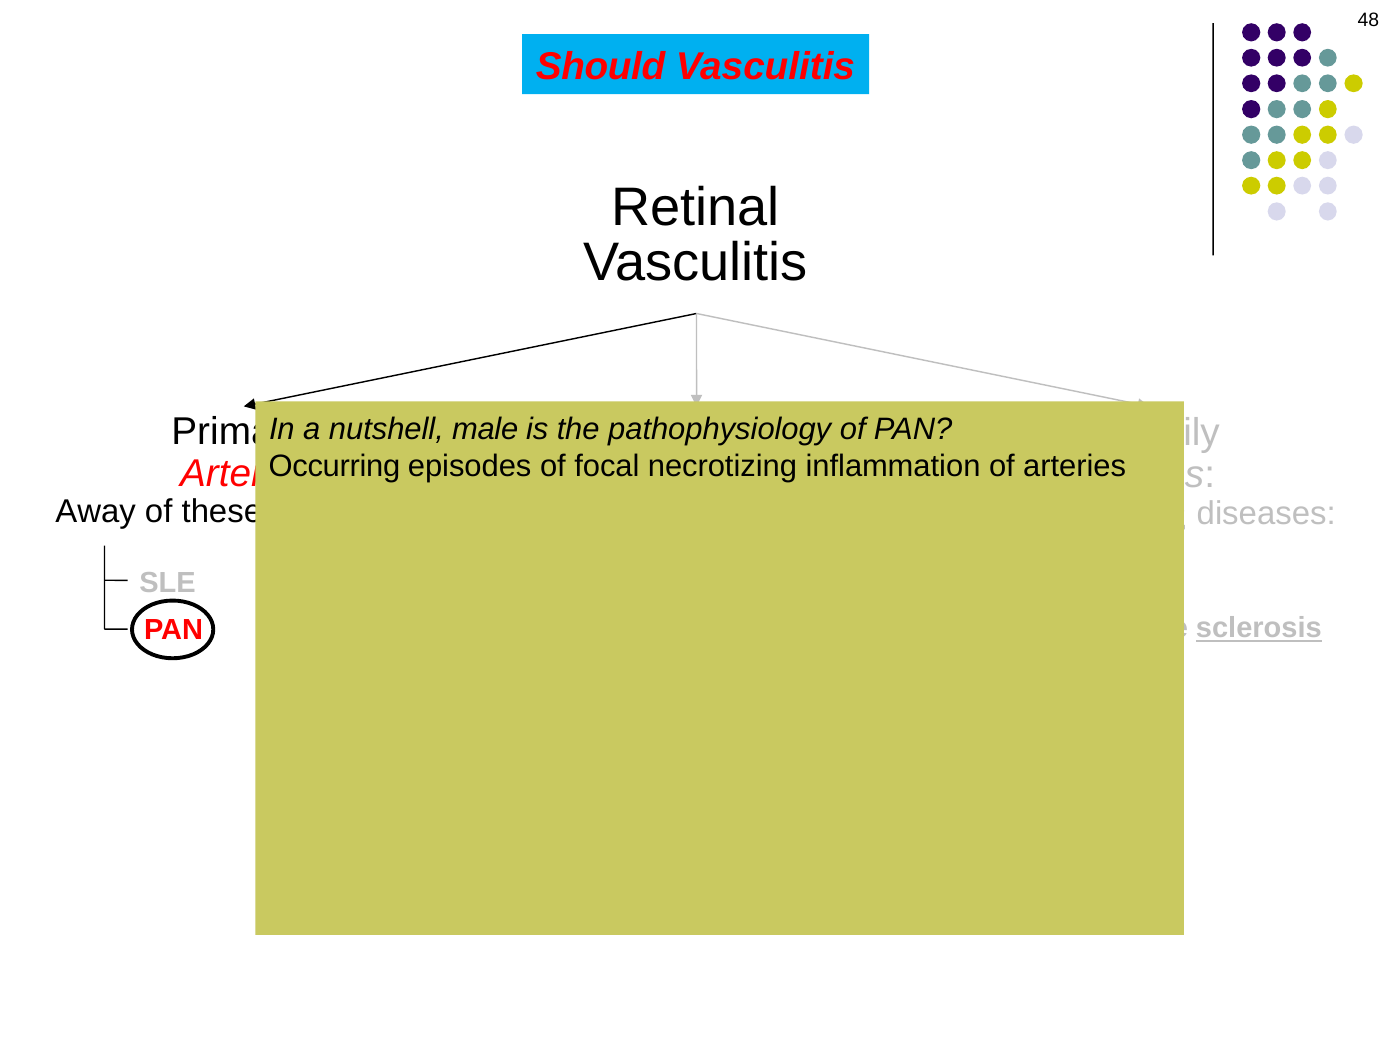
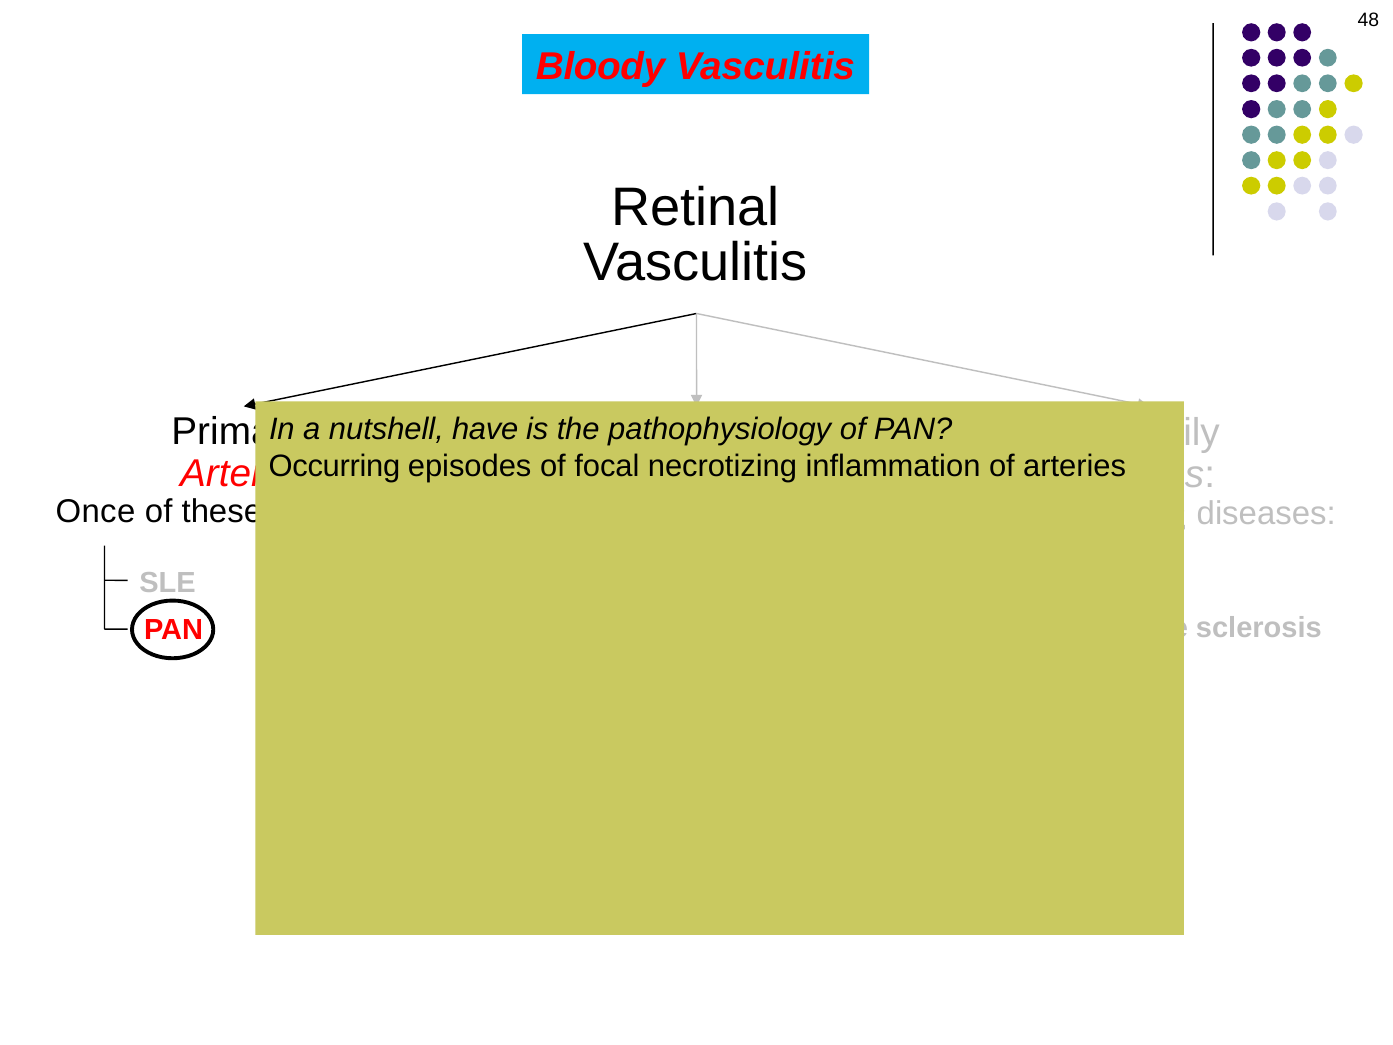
Should: Should -> Bloody (601, 67)
nutshell male: male -> have (485, 429)
Away: Away -> Once (96, 512)
sclerosis underline: present -> none (1259, 628)
